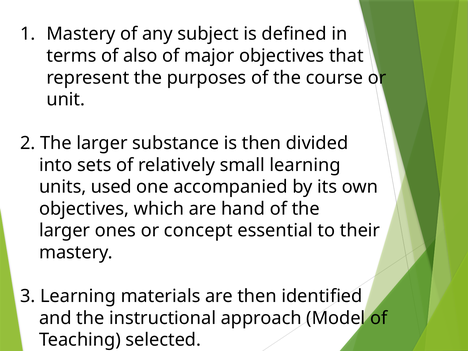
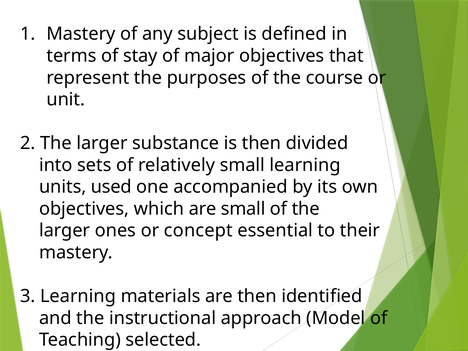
also: also -> stay (140, 56)
are hand: hand -> small (243, 209)
